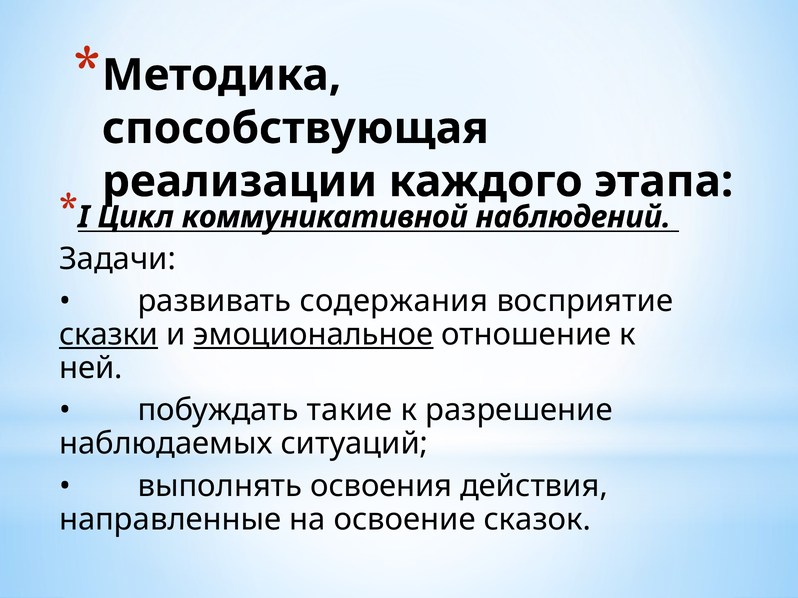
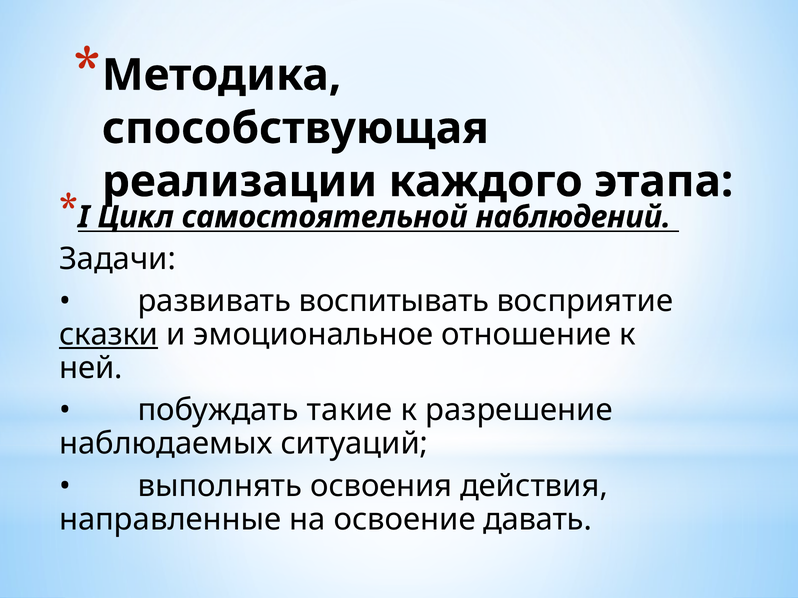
коммуникативной: коммуникативной -> самостоятельной (325, 217)
содержания: содержания -> воспитывать (394, 301)
эмоциональное underline: present -> none (313, 335)
сказок: сказок -> давать (538, 520)
